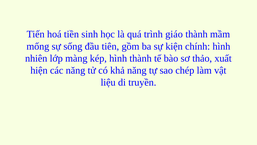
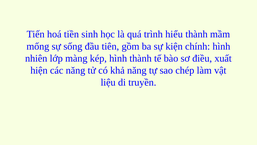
giáo: giáo -> hiểu (174, 34)
thảo: thảo -> điều (202, 58)
